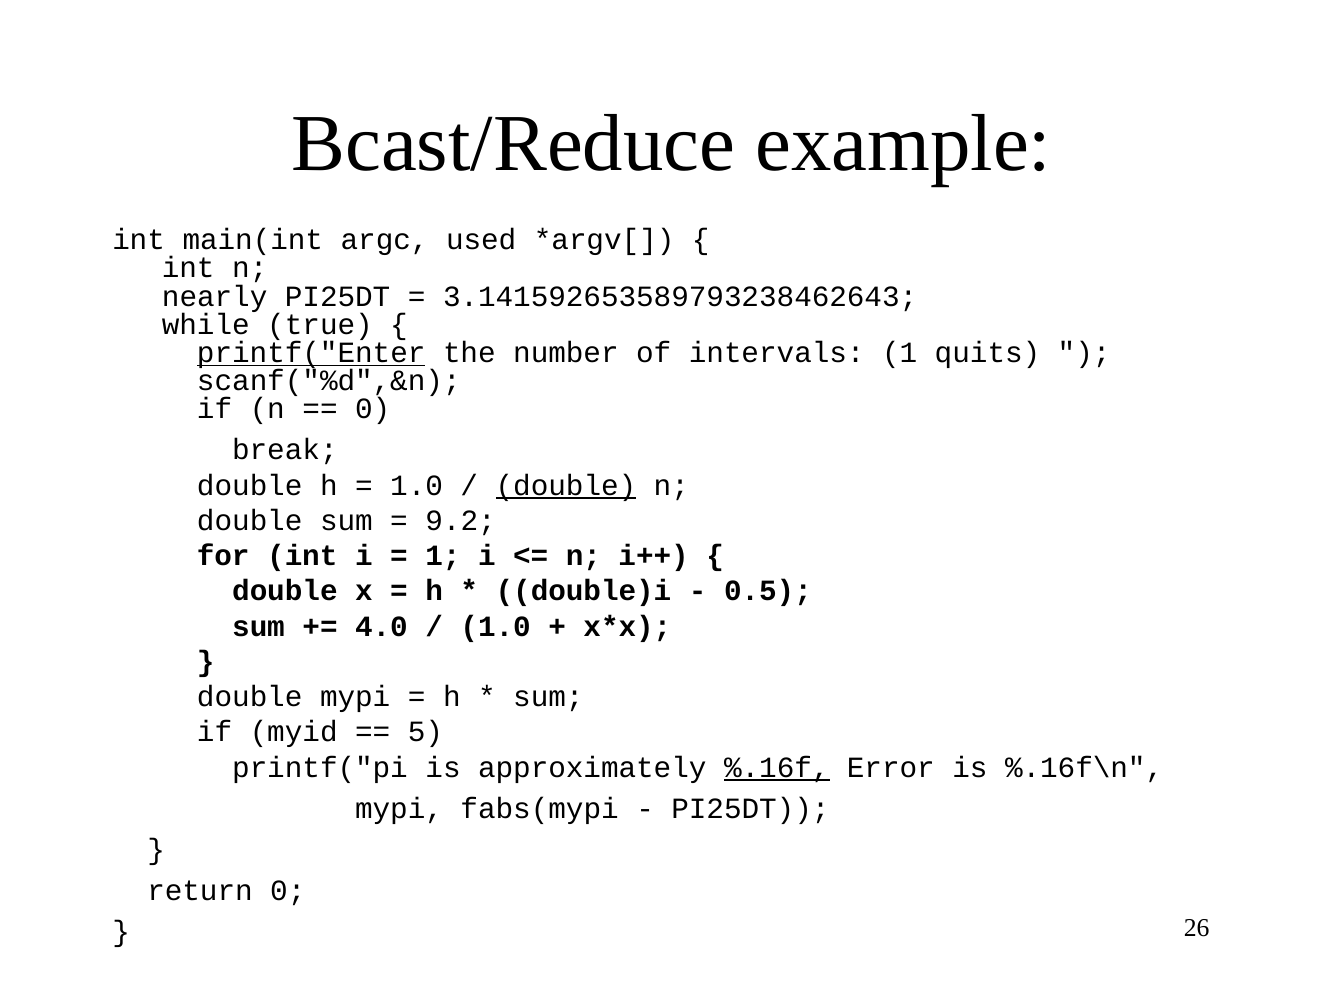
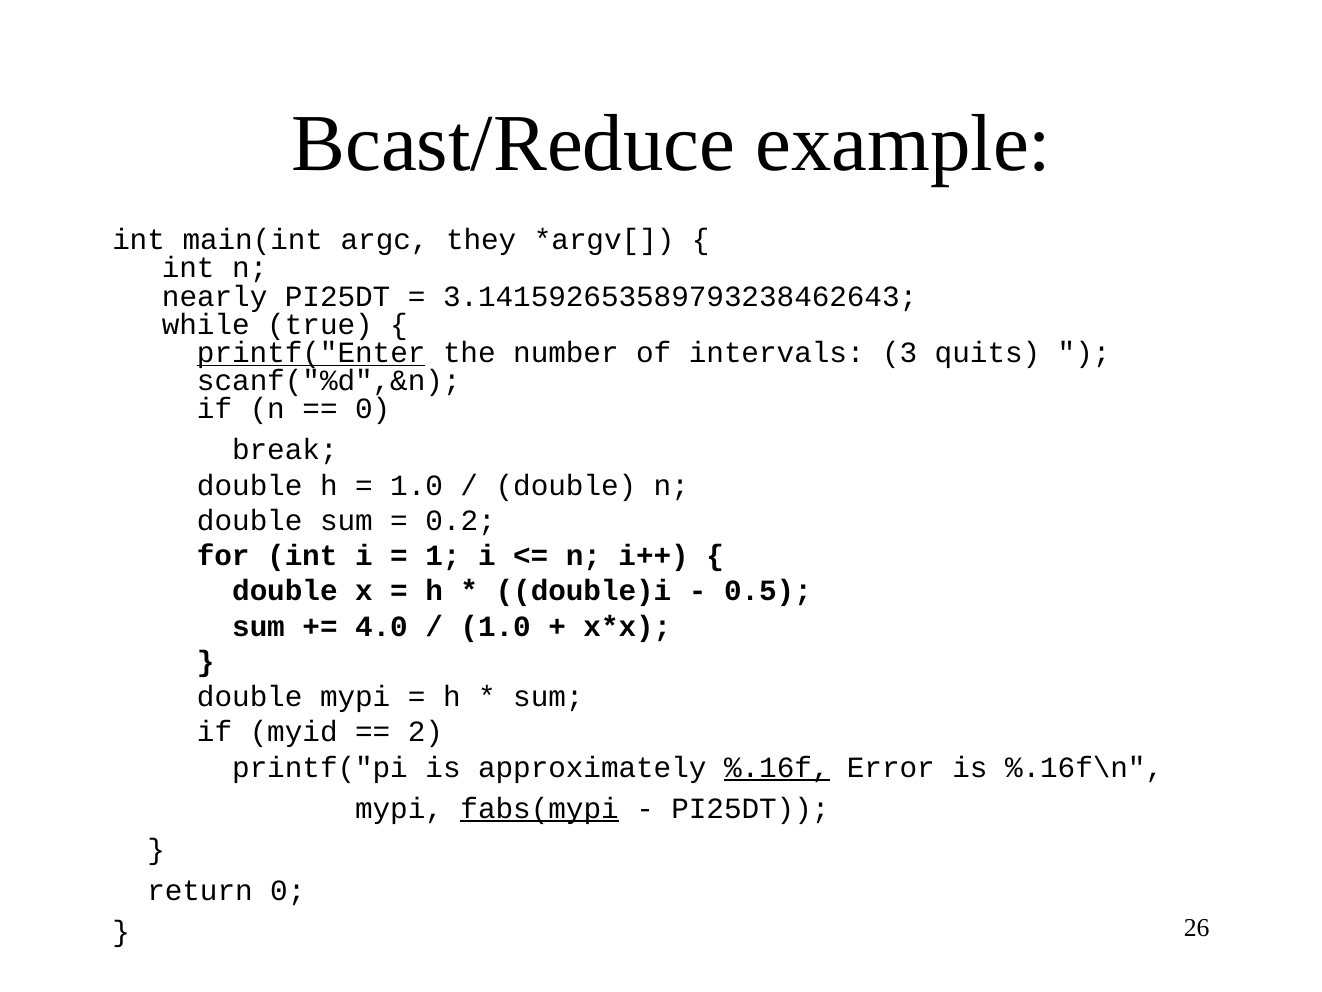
used: used -> they (481, 240)
intervals 1: 1 -> 3 (900, 353)
double underline: present -> none (566, 485)
9.2: 9.2 -> 0.2 (461, 520)
5: 5 -> 2 (425, 732)
fabs(mypi underline: none -> present (540, 808)
